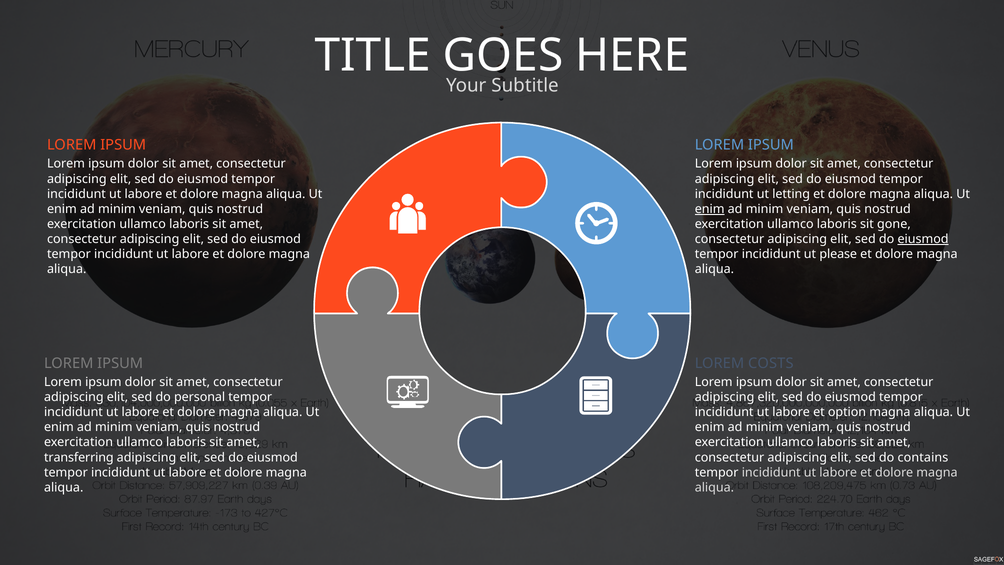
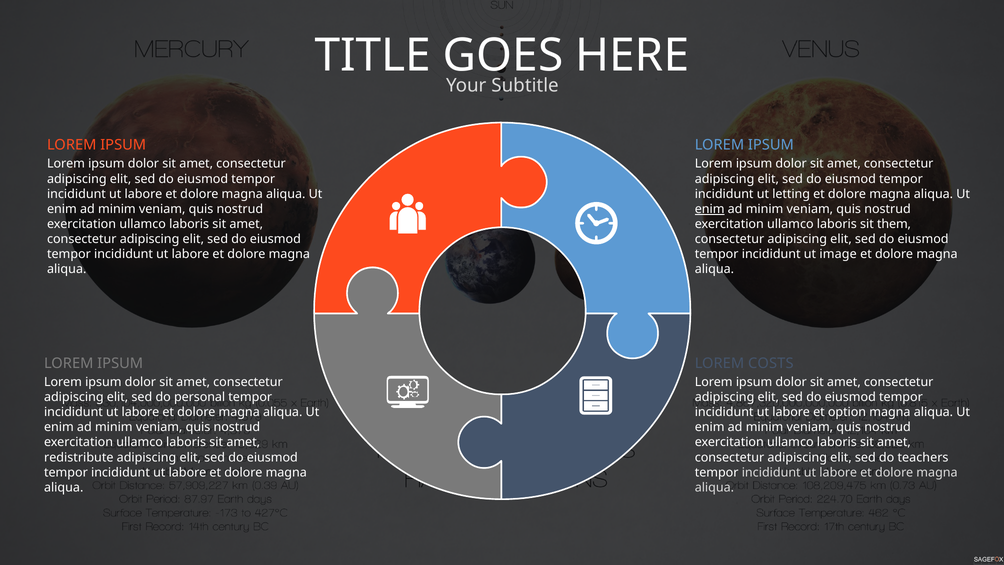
gone: gone -> them (894, 224)
eiusmod underline: present -> none (923, 239)
please: please -> image (838, 254)
transferring: transferring -> redistribute (79, 457)
contains: contains -> teachers (923, 457)
